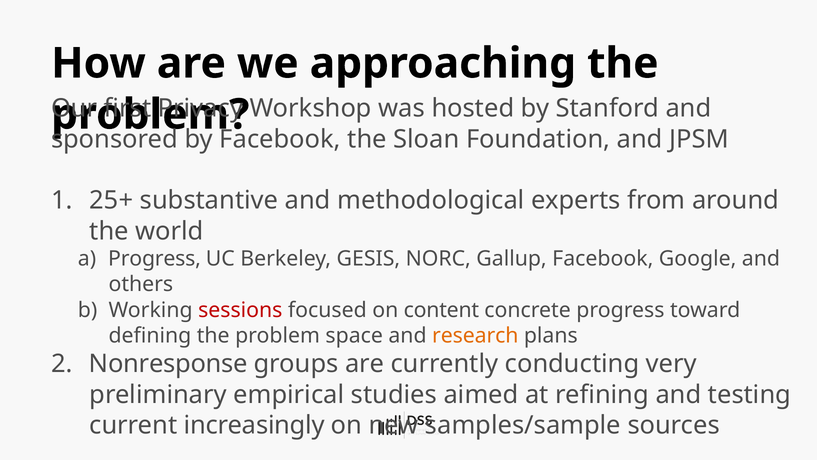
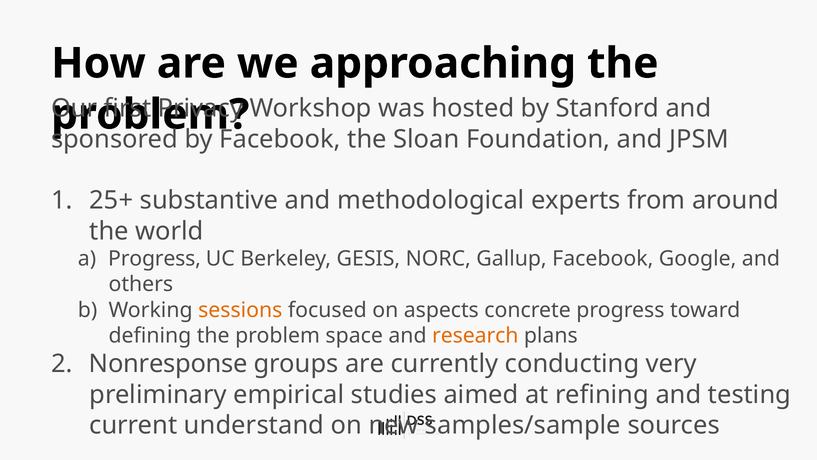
sessions colour: red -> orange (240, 310)
content: content -> aspects (441, 310)
increasingly: increasingly -> understand (254, 425)
